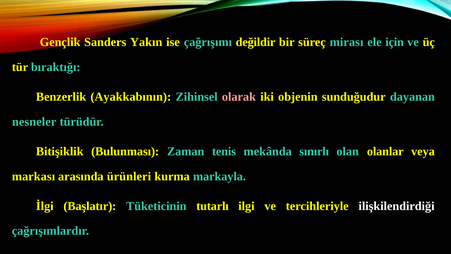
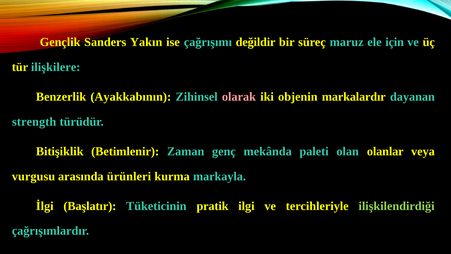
mirası: mirası -> maruz (347, 42)
bıraktığı: bıraktığı -> ilişkilere (56, 67)
sunduğudur: sunduğudur -> markalardır (354, 97)
nesneler: nesneler -> strength (34, 122)
Bulunması: Bulunması -> Betimlenir (125, 151)
tenis: tenis -> genç (224, 151)
sınırlı: sınırlı -> paleti (314, 151)
markası: markası -> vurgusu (33, 176)
tutarlı: tutarlı -> pratik (212, 206)
ilişkilendirdiği colour: white -> light green (397, 206)
